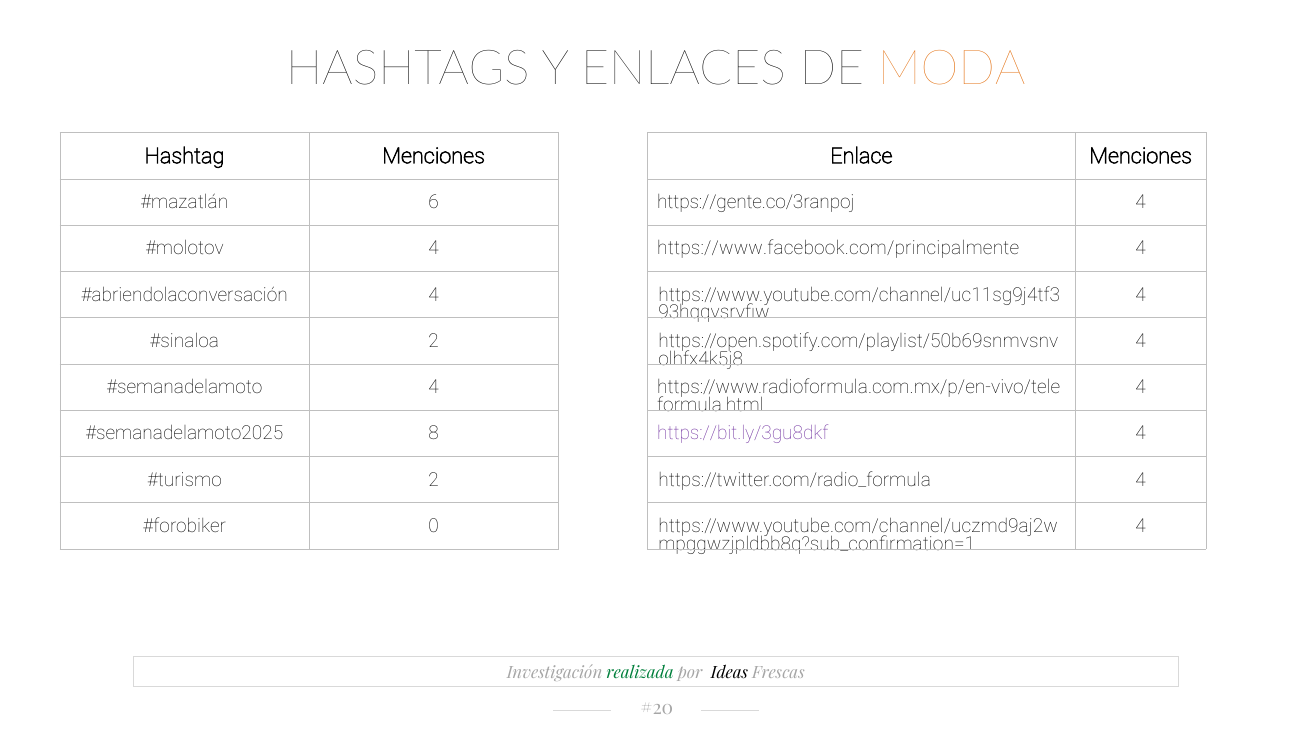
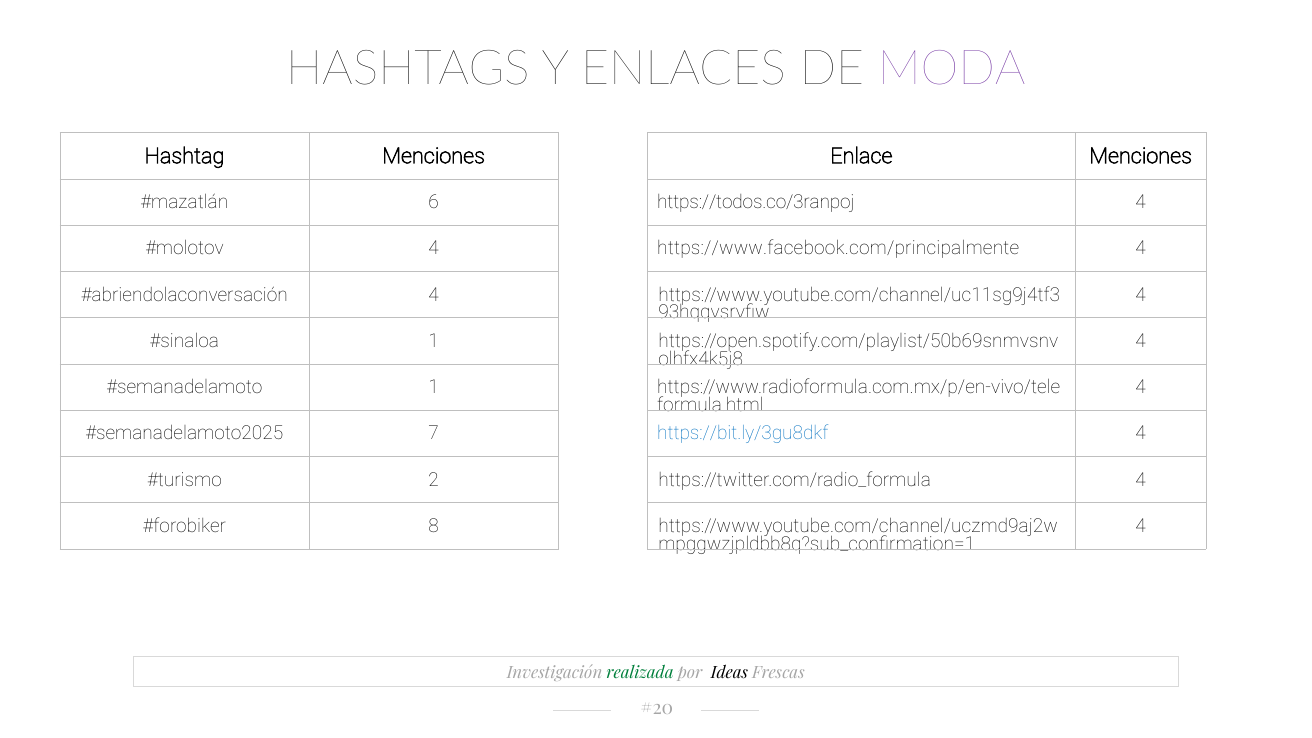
MODA colour: orange -> purple (952, 68)
https://gente.co/3ranpoj: https://gente.co/3ranpoj -> https://todos.co/3ranpoj (756, 202)
2: 2 -> 1 (434, 341)
4: 4 -> 1 (434, 387)
8: 8 -> 7 (434, 433)
https://bit.ly/3gu8dkf colour: purple -> blue (743, 433)
0: 0 -> 8 (434, 526)
